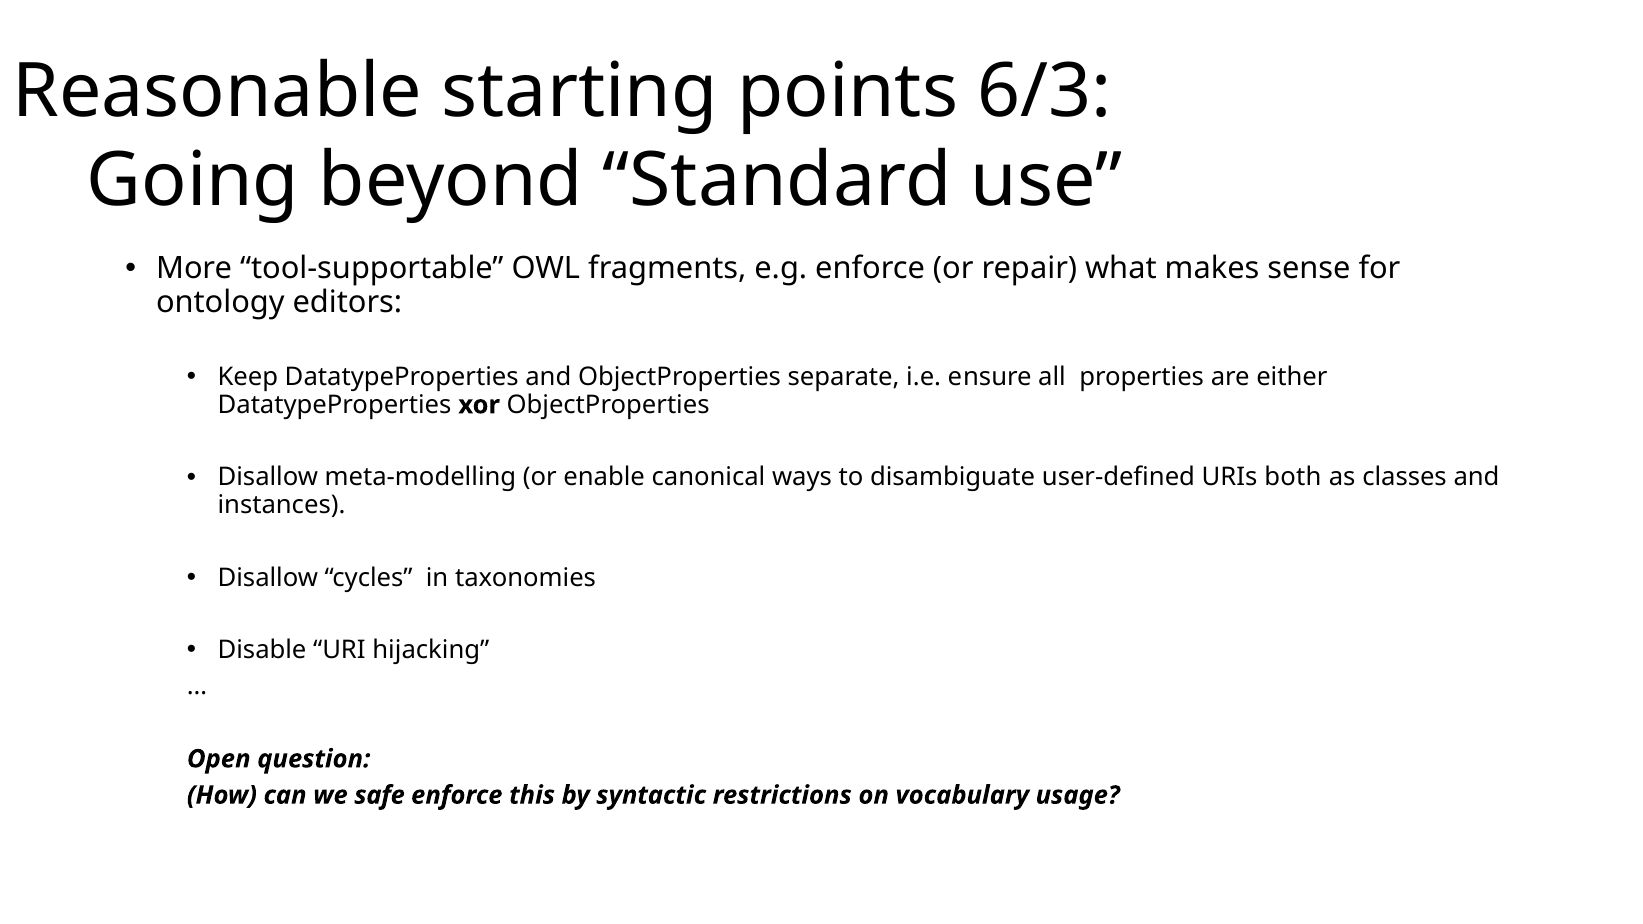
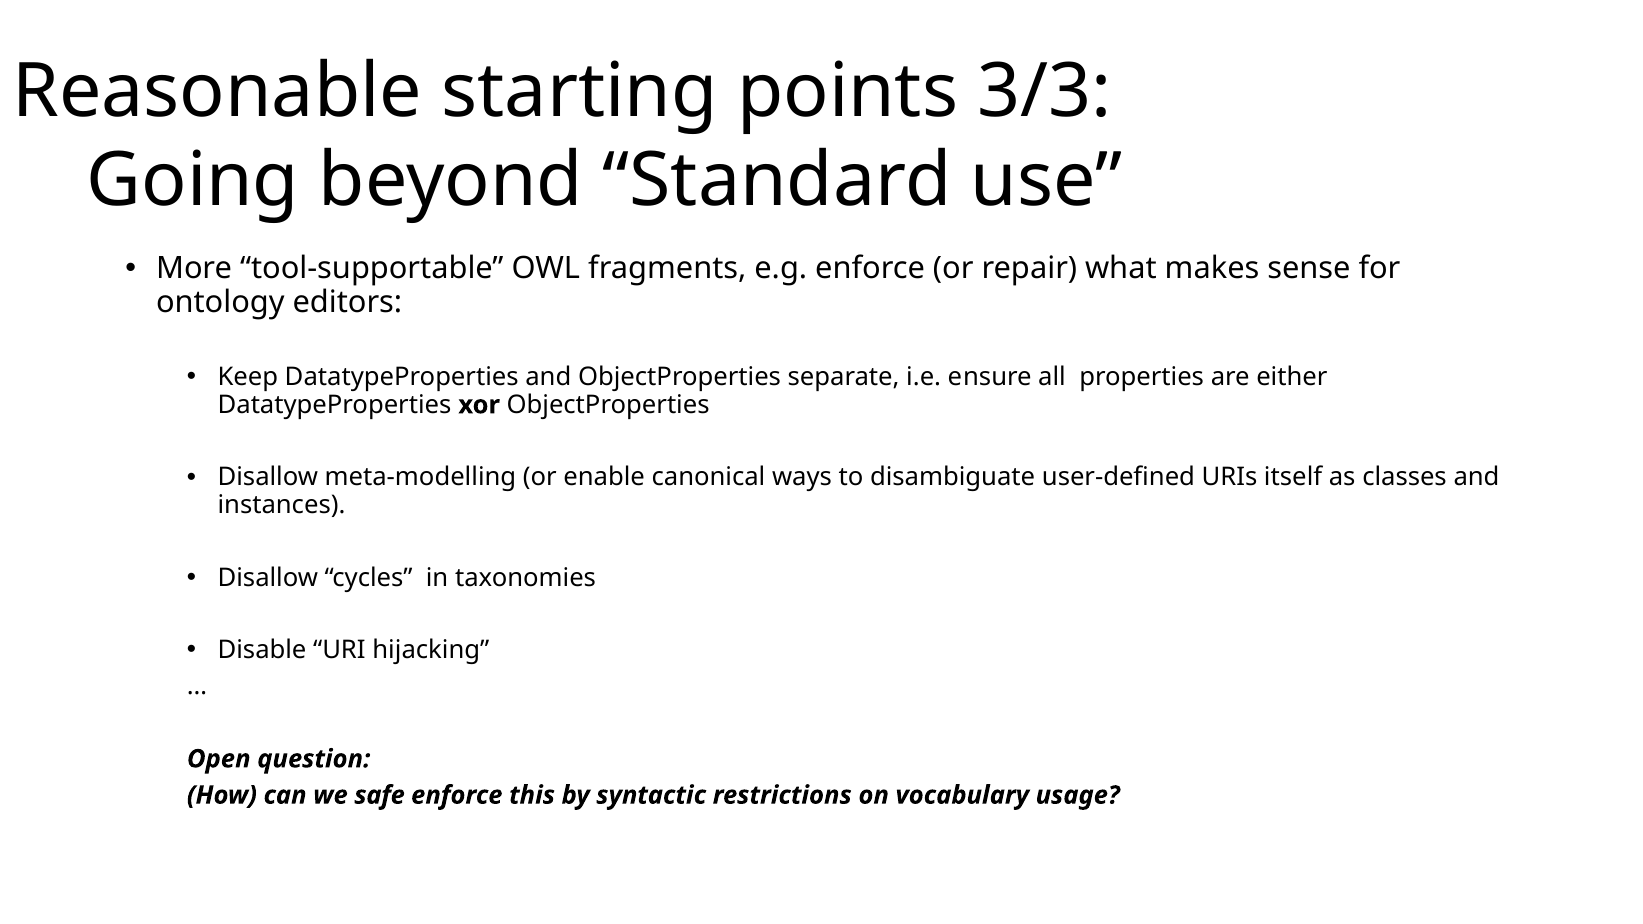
6/3: 6/3 -> 3/3 (1045, 91)
both: both -> itself (1293, 477)
